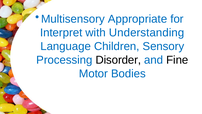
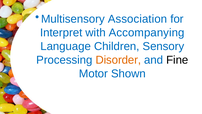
Appropriate: Appropriate -> Association (137, 19)
Understanding: Understanding -> Accompanying (147, 32)
Disorder colour: black -> orange (118, 60)
Bodies: Bodies -> Shown (128, 73)
